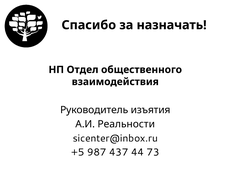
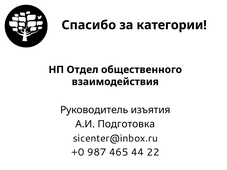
назначать: назначать -> категории (172, 25)
Реальности: Реальности -> Подготовка (126, 124)
+5: +5 -> +0 (78, 153)
437: 437 -> 465 (119, 153)
73: 73 -> 22 (153, 153)
